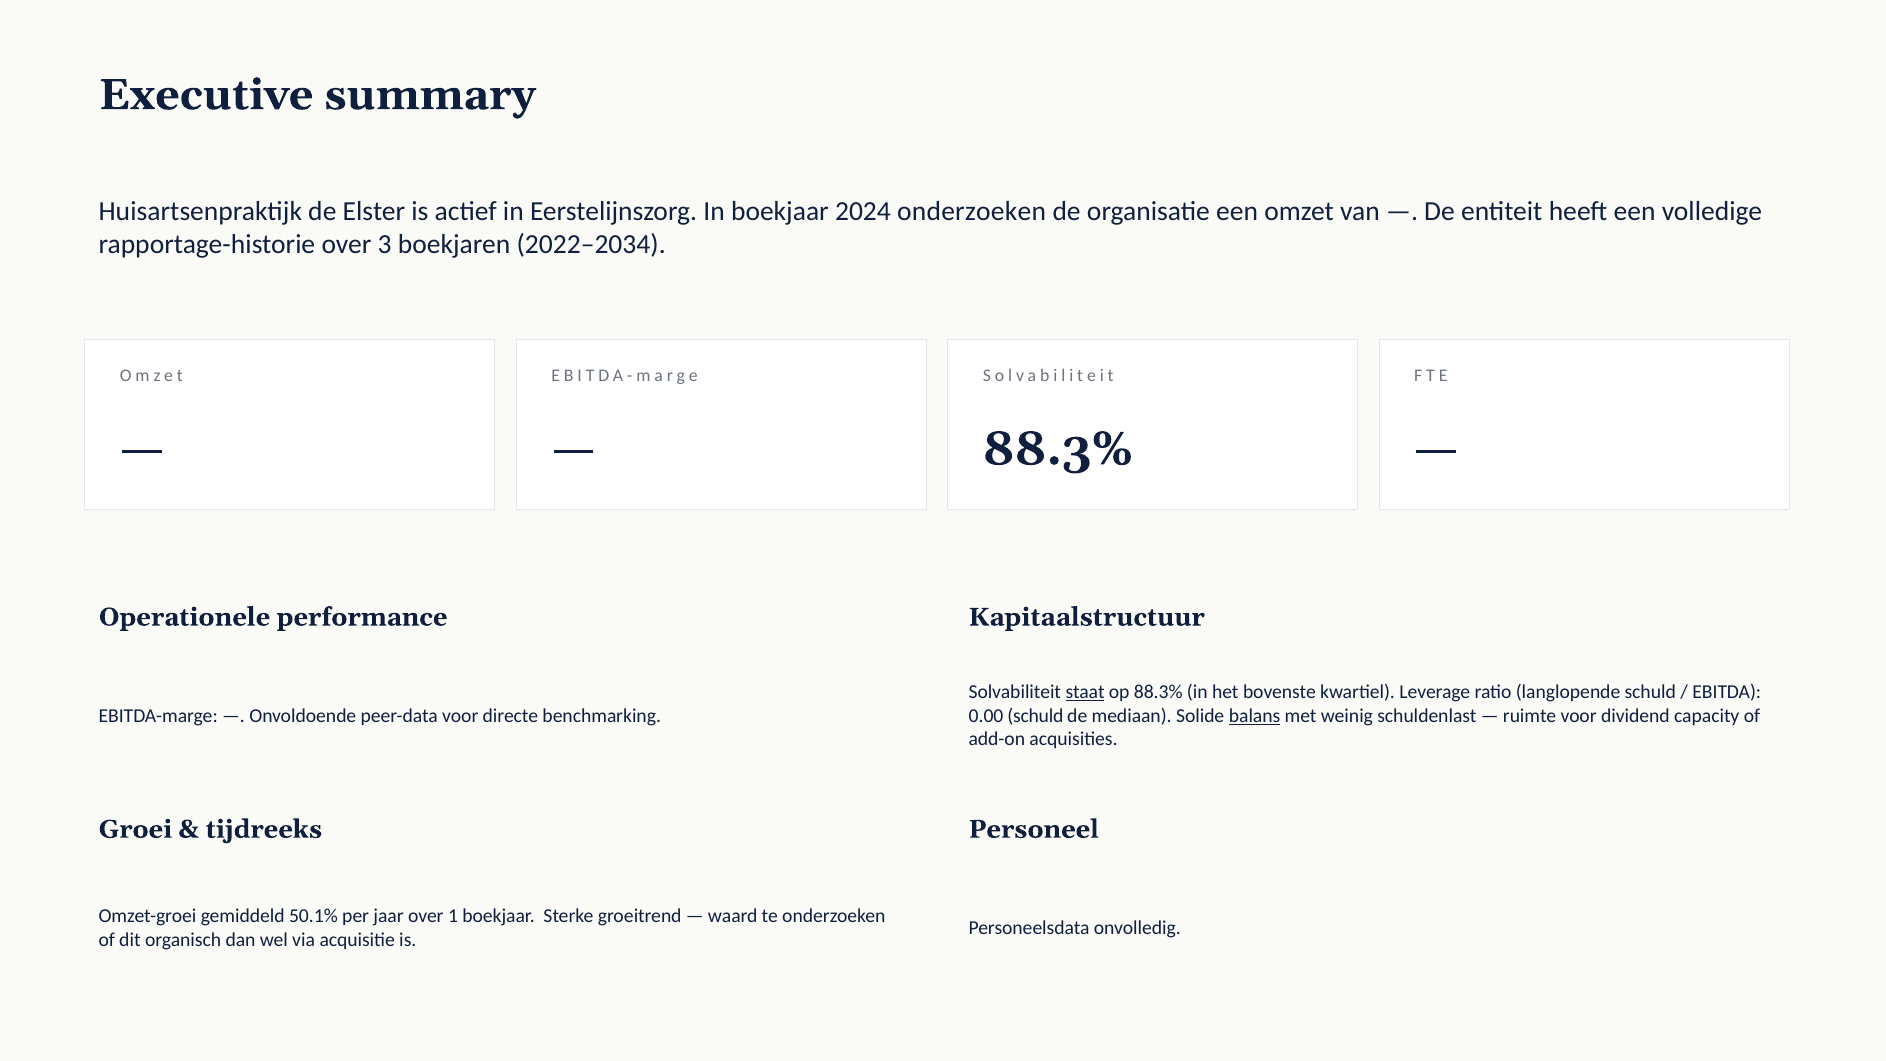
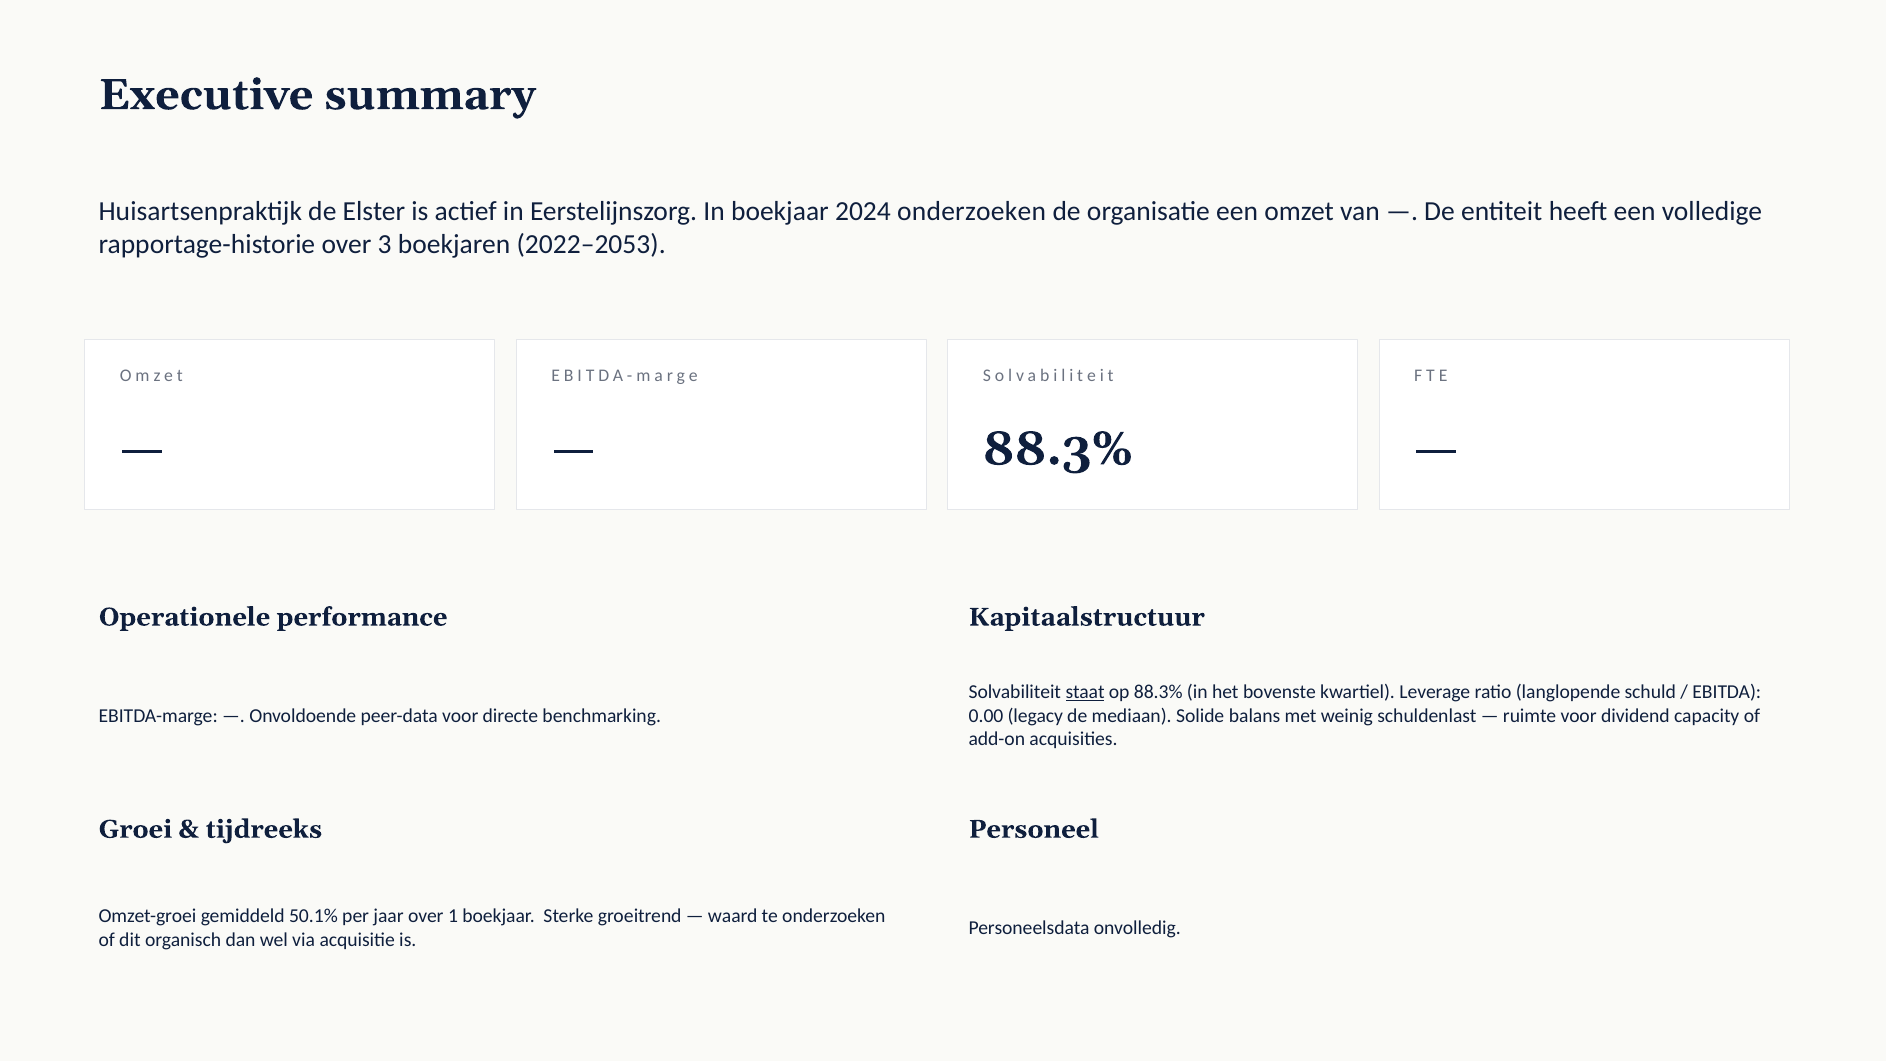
2022–2034: 2022–2034 -> 2022–2053 (591, 245)
0.00 schuld: schuld -> legacy (1035, 716)
balans underline: present -> none (1255, 716)
